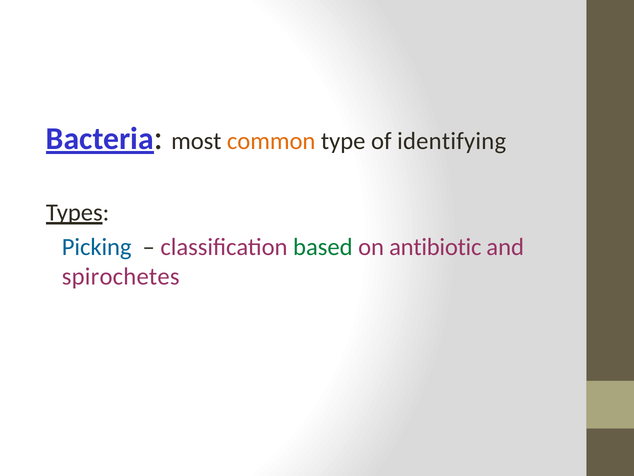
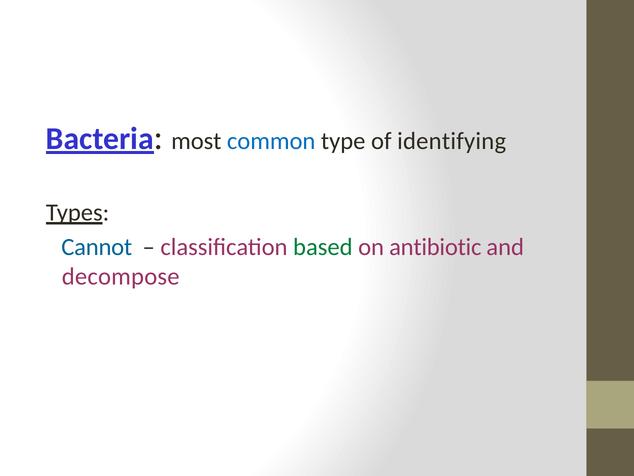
common colour: orange -> blue (271, 141)
Picking: Picking -> Cannot (97, 247)
spirochetes: spirochetes -> decompose (121, 276)
